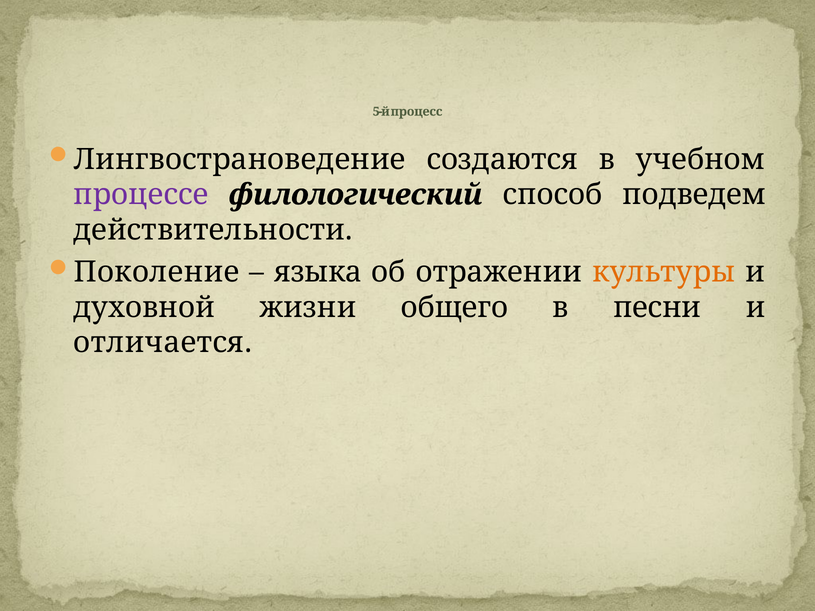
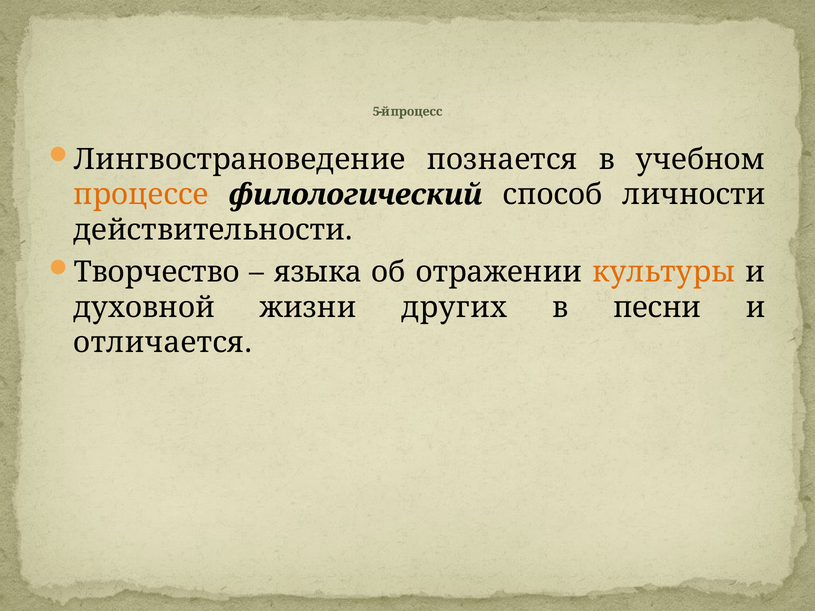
создаются: создаются -> познается (502, 160)
процессе colour: purple -> orange (141, 195)
подведем: подведем -> личности (694, 195)
Поколение: Поколение -> Творчество (157, 272)
общего: общего -> других (454, 308)
